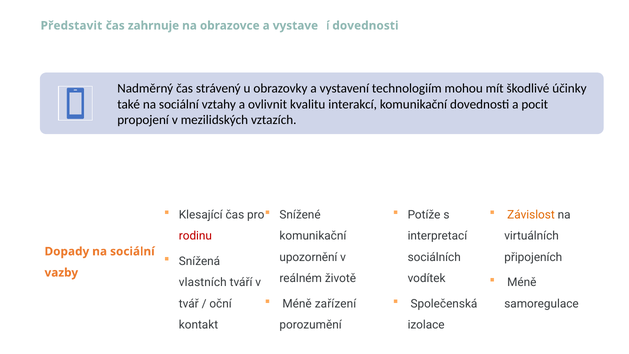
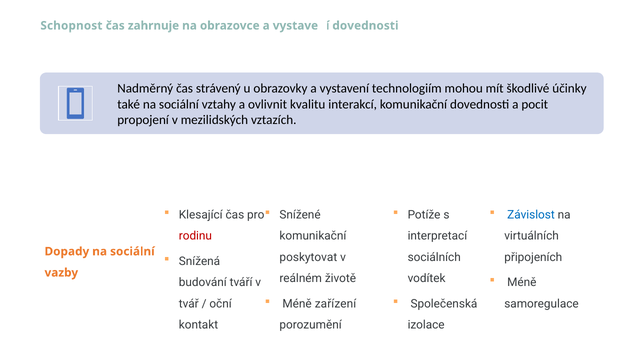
Představit: Představit -> Schopnost (71, 26)
Závislost colour: orange -> blue (531, 215)
upozornění: upozornění -> poskytovat (308, 257)
vlastních: vlastních -> budování (203, 282)
